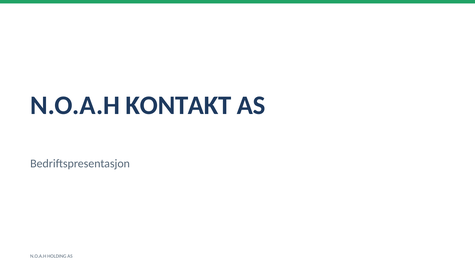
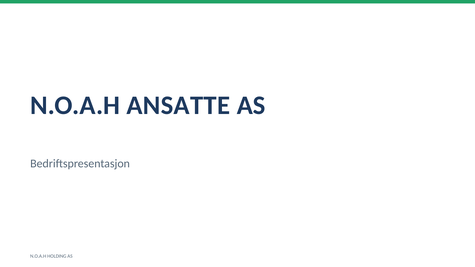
KONTAKT: KONTAKT -> ANSATTE (178, 105)
